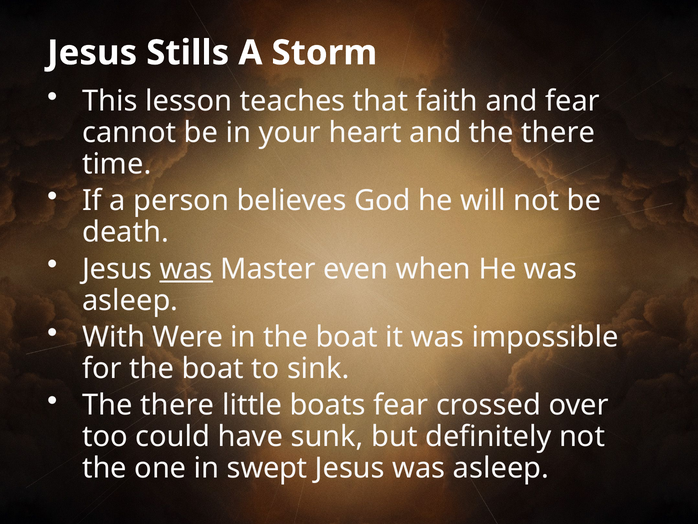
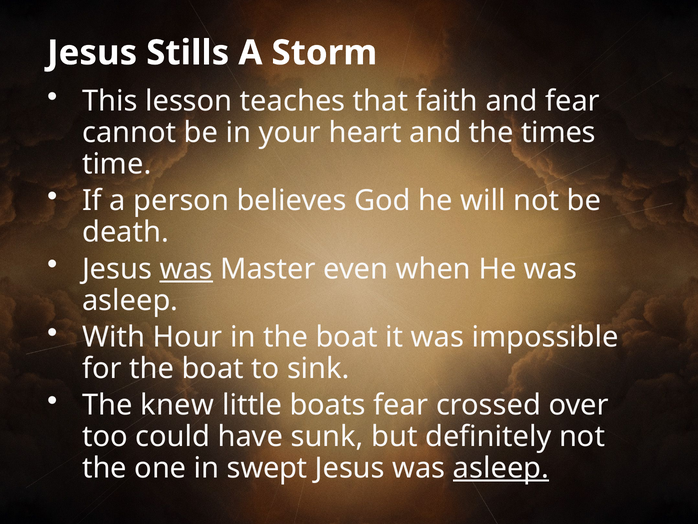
and the there: there -> times (558, 133)
Were: Were -> Hour (187, 337)
there: there -> knew (177, 405)
asleep underline: none -> present (501, 468)
